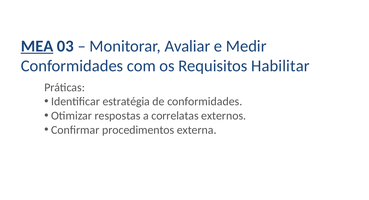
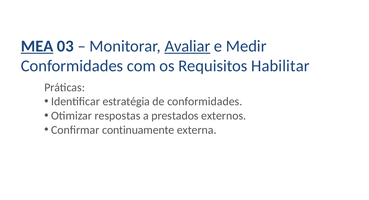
Avaliar underline: none -> present (187, 46)
correlatas: correlatas -> prestados (175, 116)
procedimentos: procedimentos -> continuamente (138, 130)
